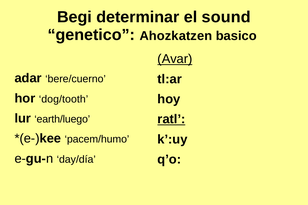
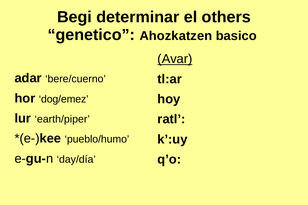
sound: sound -> others (226, 17)
dog/tooth: dog/tooth -> dog/emez (64, 99)
earth/luego: earth/luego -> earth/piper (62, 119)
ratl underline: present -> none (171, 119)
pacem/humo: pacem/humo -> pueblo/humo (97, 139)
